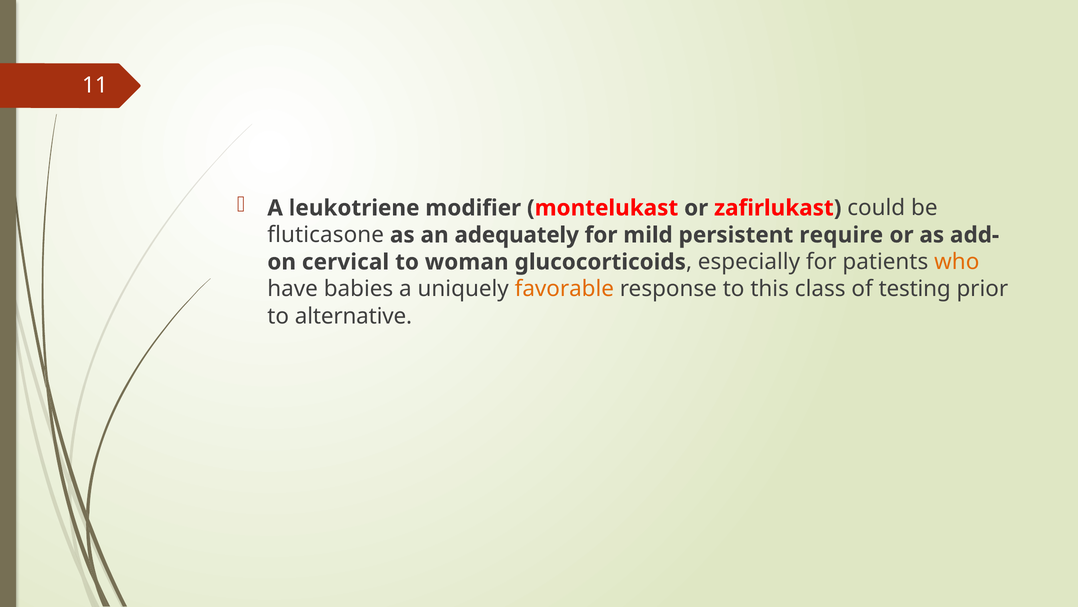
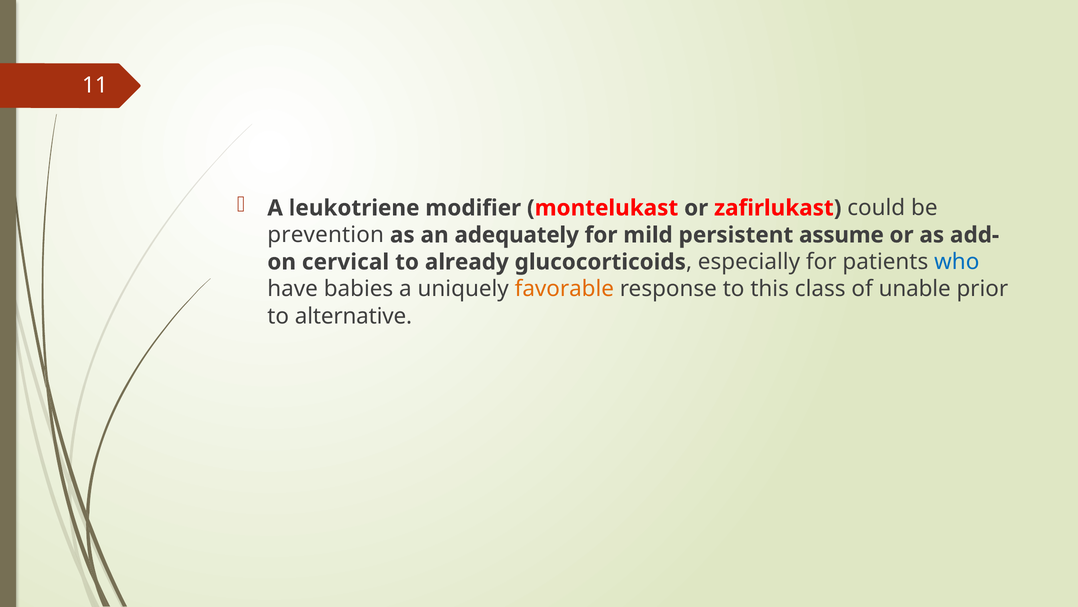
fluticasone: fluticasone -> prevention (326, 235)
require: require -> assume (841, 235)
woman: woman -> already (467, 262)
who colour: orange -> blue (957, 262)
testing: testing -> unable (915, 289)
